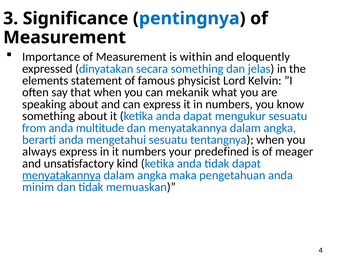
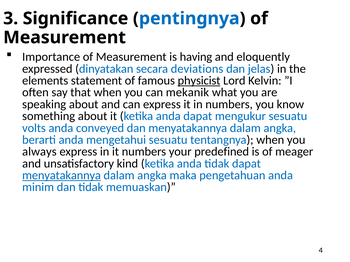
within: within -> having (196, 57)
secara something: something -> deviations (197, 69)
physicist underline: none -> present (199, 81)
from: from -> volts (34, 128)
multitude: multitude -> conveyed (100, 128)
